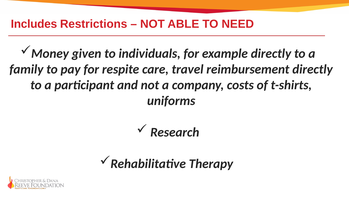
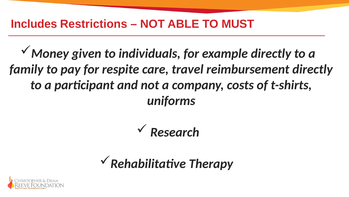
NEED: NEED -> MUST (238, 24)
